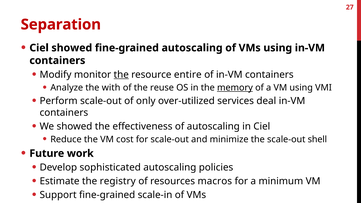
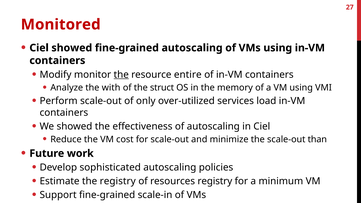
Separation: Separation -> Monitored (61, 25)
reuse: reuse -> struct (162, 88)
memory underline: present -> none (235, 88)
deal: deal -> load (266, 101)
shell: shell -> than (317, 139)
resources macros: macros -> registry (215, 181)
